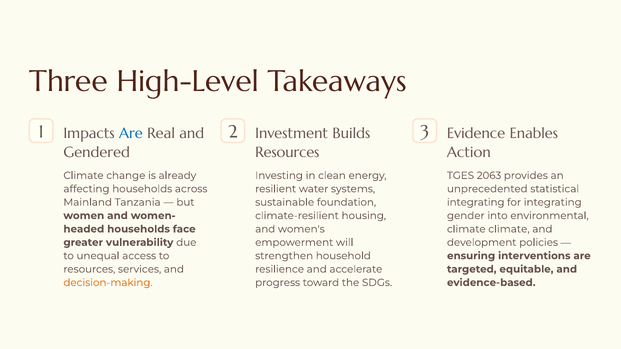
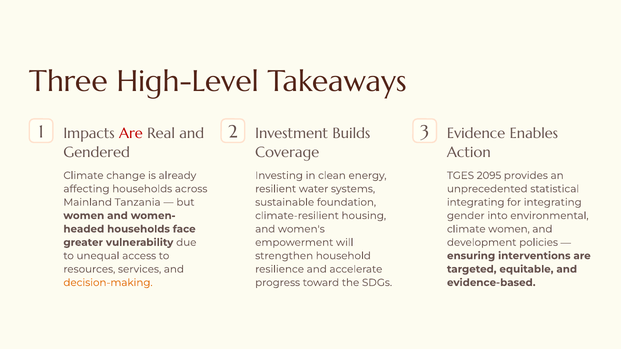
Are colour: blue -> red (131, 134)
Resources: Resources -> Coverage (287, 153)
2063: 2063 -> 2095 (489, 176)
climate climate: climate -> women (509, 229)
